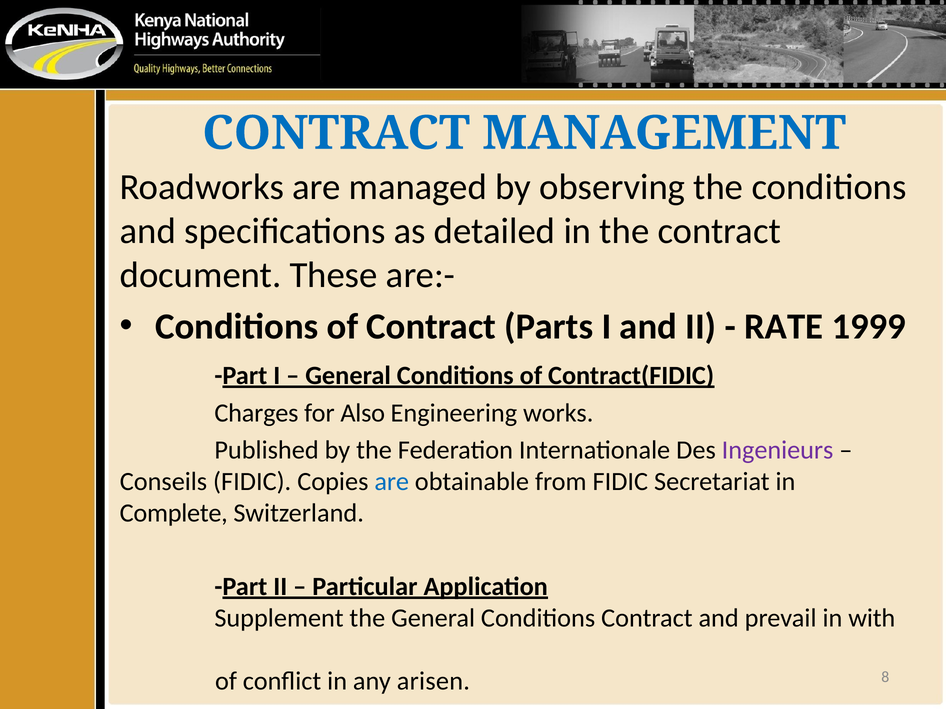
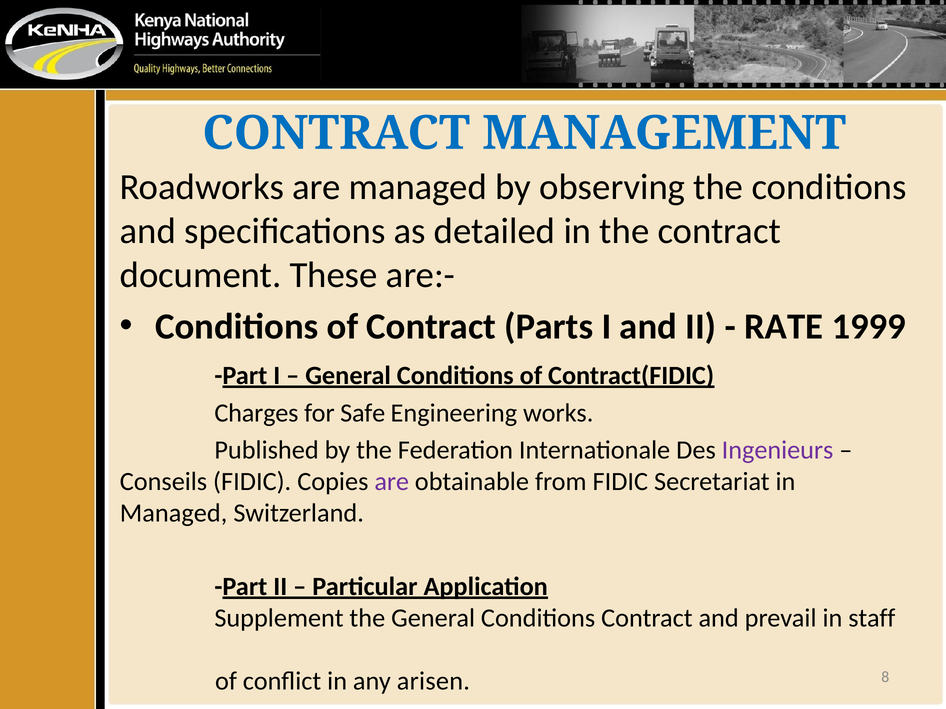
Also: Also -> Safe (363, 413)
are colour: blue -> purple (392, 482)
Complete: Complete -> Managed (174, 513)
with: with -> staff (872, 618)
